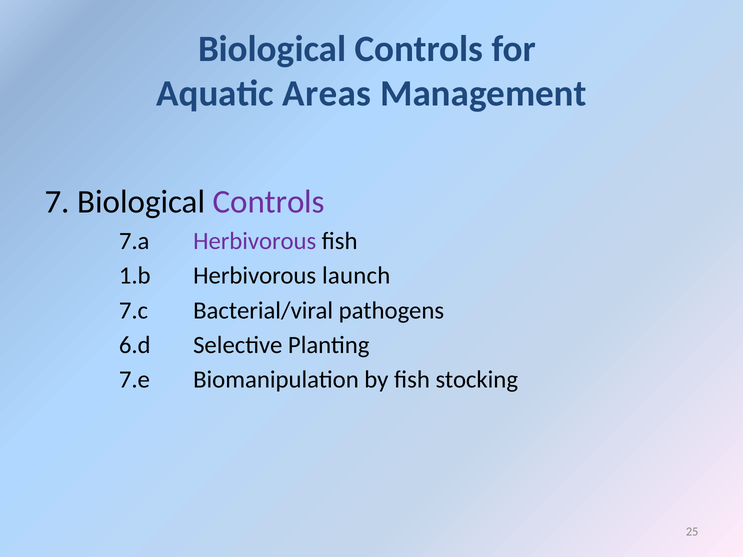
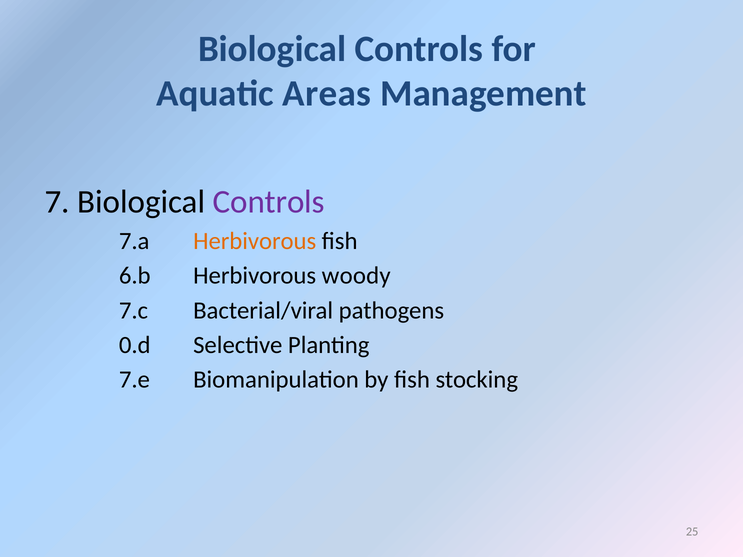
Herbivorous colour: purple -> orange (255, 241)
1.b: 1.b -> 6.b (135, 276)
launch: launch -> woody (356, 276)
6.d: 6.d -> 0.d (135, 345)
